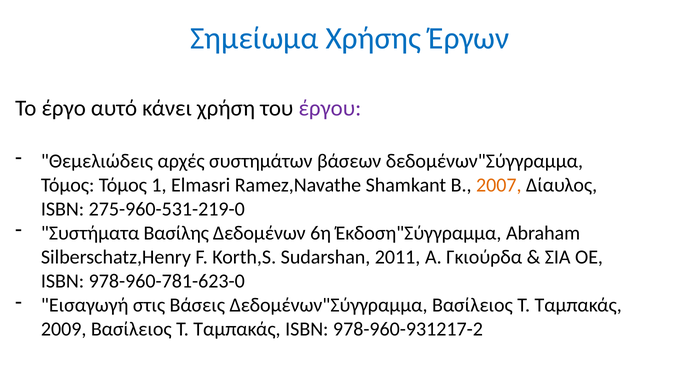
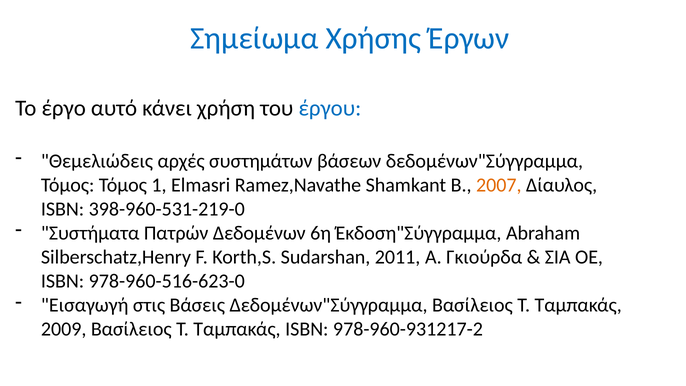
έργου colour: purple -> blue (330, 108)
275-960-531-219-0: 275-960-531-219-0 -> 398-960-531-219-0 (167, 209)
Βασίλης: Βασίλης -> Πατρών (176, 233)
978-960-781-623-0: 978-960-781-623-0 -> 978-960-516-623-0 (167, 281)
